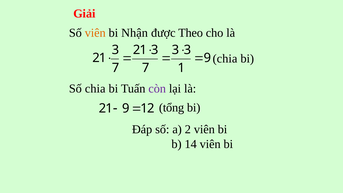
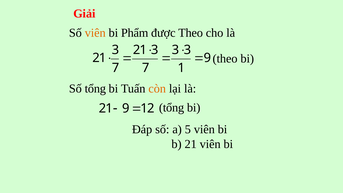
Nhận: Nhận -> Phẩm (135, 33)
chia: chia -> theo (225, 59)
Số chia: chia -> tổng (95, 89)
còn colour: purple -> orange (157, 89)
2: 2 -> 5 (188, 129)
b 14: 14 -> 21 (191, 144)
